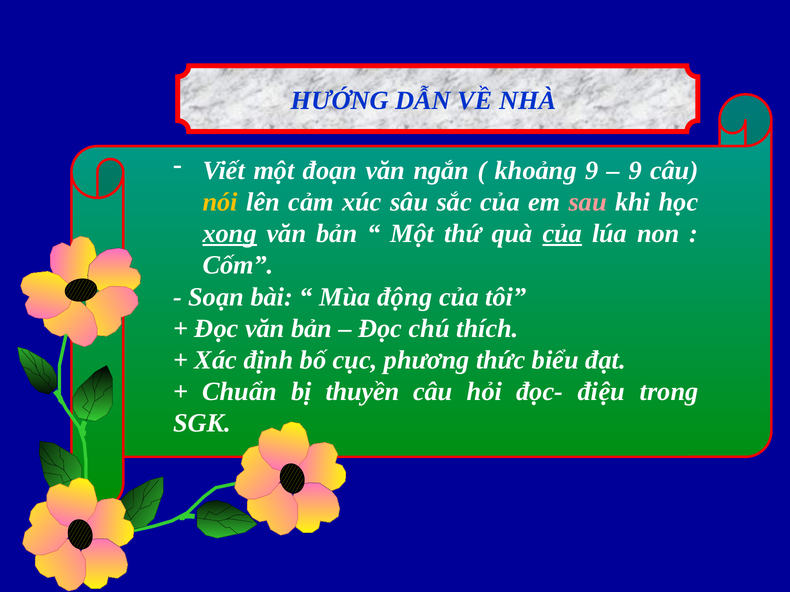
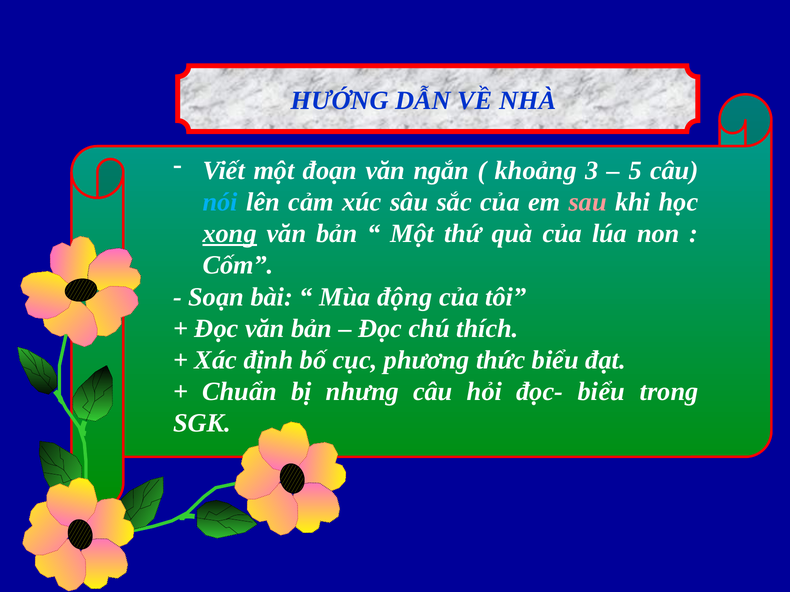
khoảng 9: 9 -> 3 (592, 171)
9: 9 -> 5 (635, 171)
nói colour: yellow -> light blue (220, 202)
của underline: present -> none (562, 234)
thuyền: thuyền -> nhưng (362, 392)
đọc- điệu: điệu -> biểu (601, 392)
